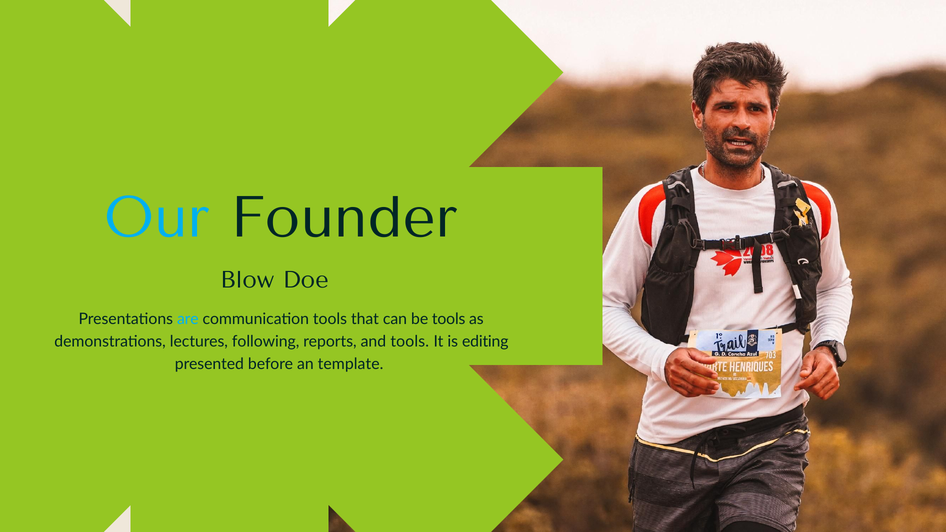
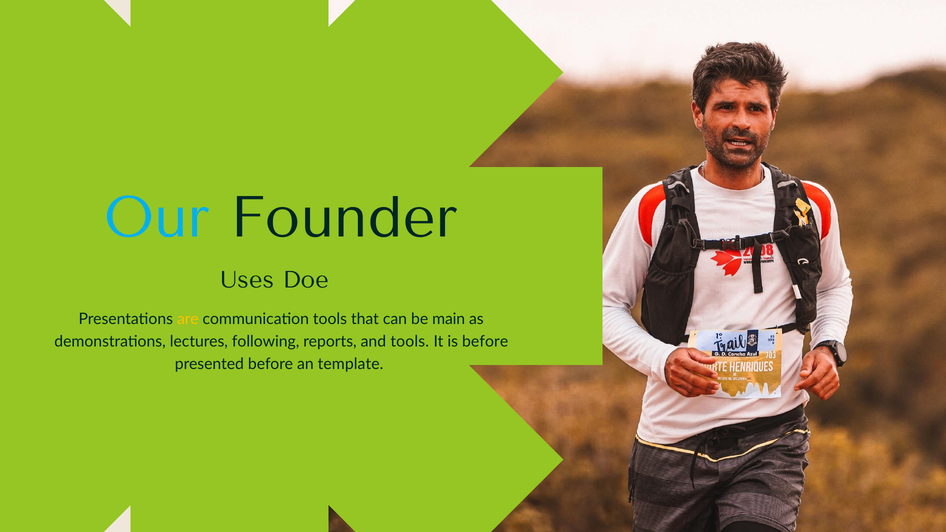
Blow: Blow -> Uses (247, 280)
are colour: light blue -> yellow (188, 319)
be tools: tools -> main (449, 319)
is editing: editing -> before (485, 342)
